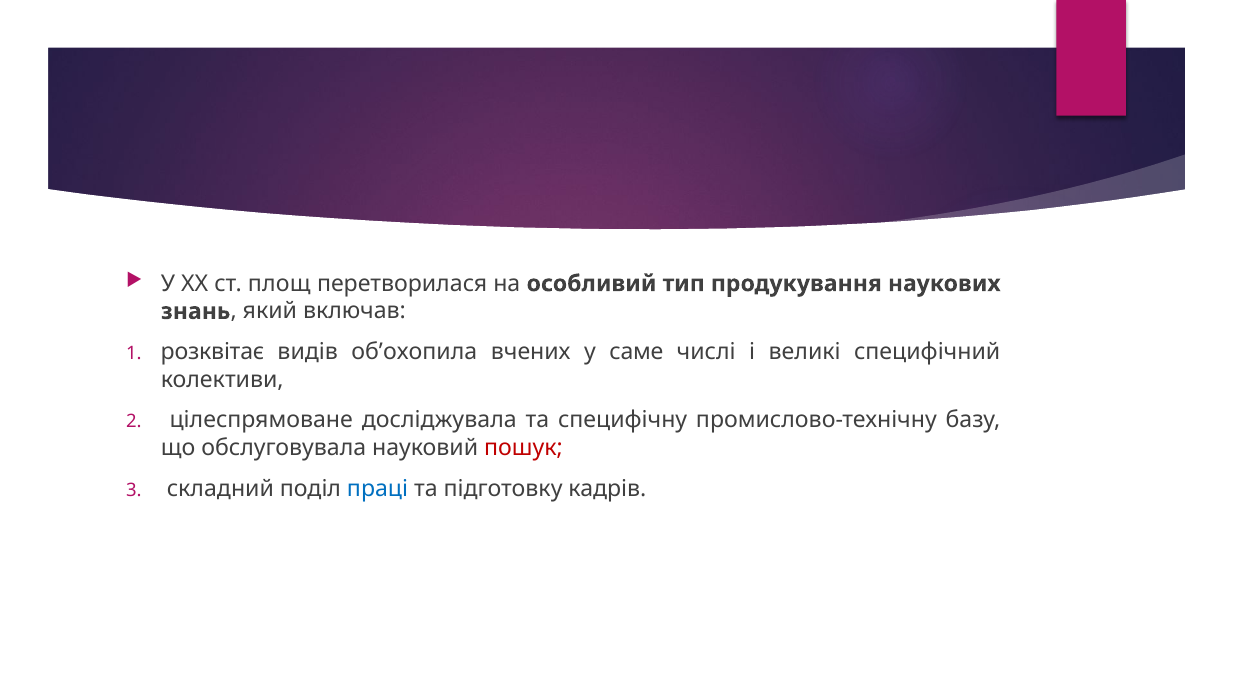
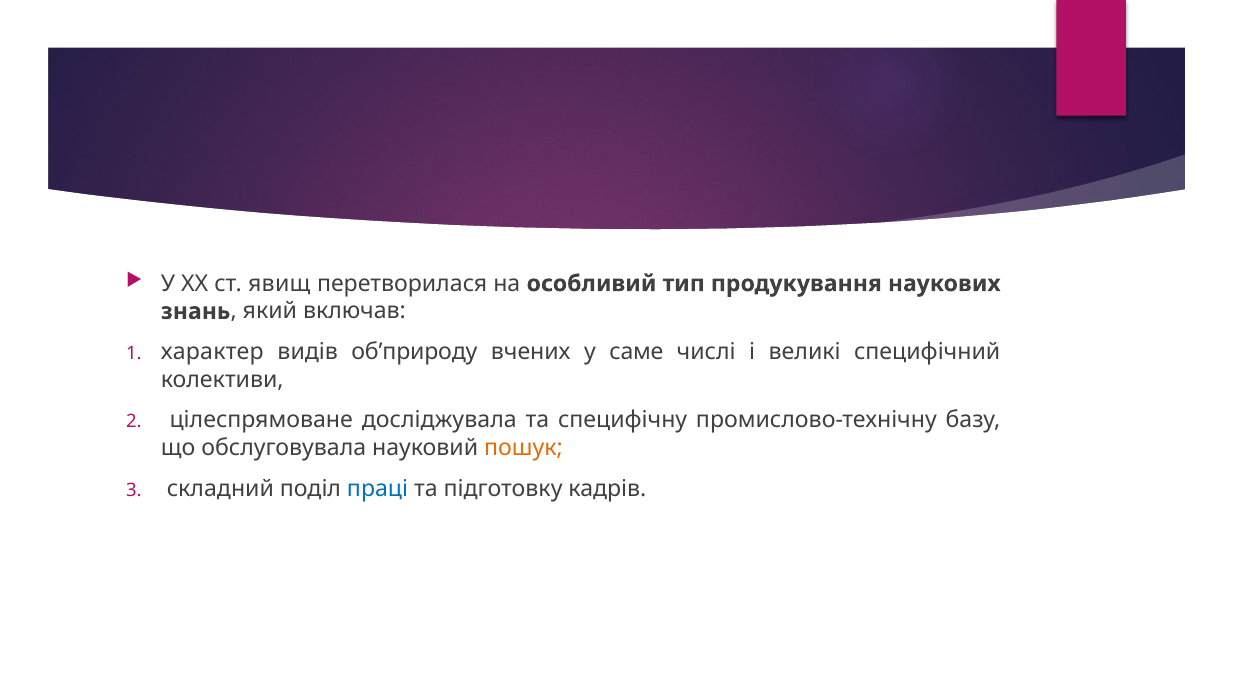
площ: площ -> явищ (279, 284)
розквітає: розквітає -> характер (212, 352)
об’охопила: об’охопила -> об’природу (414, 352)
пошук colour: red -> orange (523, 448)
